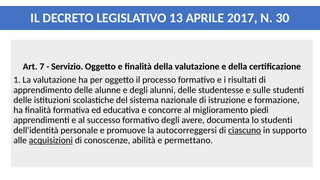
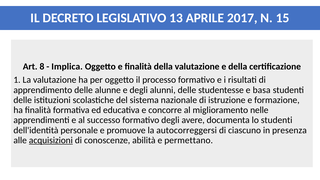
30: 30 -> 15 (283, 18)
7: 7 -> 8 (42, 66)
Servizio: Servizio -> Implica (67, 66)
sulle: sulle -> basa (262, 90)
piedi: piedi -> nelle (259, 110)
ciascuno underline: present -> none (245, 130)
supporto: supporto -> presenza (289, 130)
